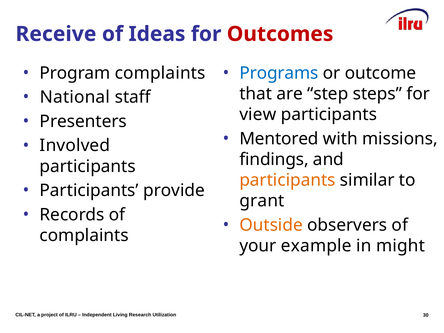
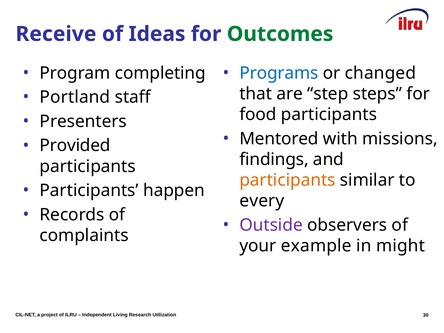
Outcomes colour: red -> green (280, 34)
Program complaints: complaints -> completing (160, 73)
outcome: outcome -> changed (381, 73)
National: National -> Portland (75, 97)
view: view -> food (258, 114)
Involved: Involved -> Provided (75, 146)
provide: provide -> happen (174, 191)
grant: grant -> every (262, 201)
Outside colour: orange -> purple (271, 225)
